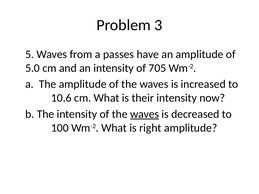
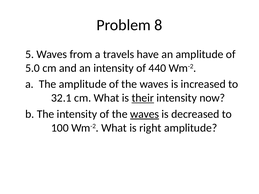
3: 3 -> 8 (158, 25)
passes: passes -> travels (119, 54)
705: 705 -> 440 (157, 68)
10.6: 10.6 -> 32.1 (61, 98)
their underline: none -> present (143, 98)
